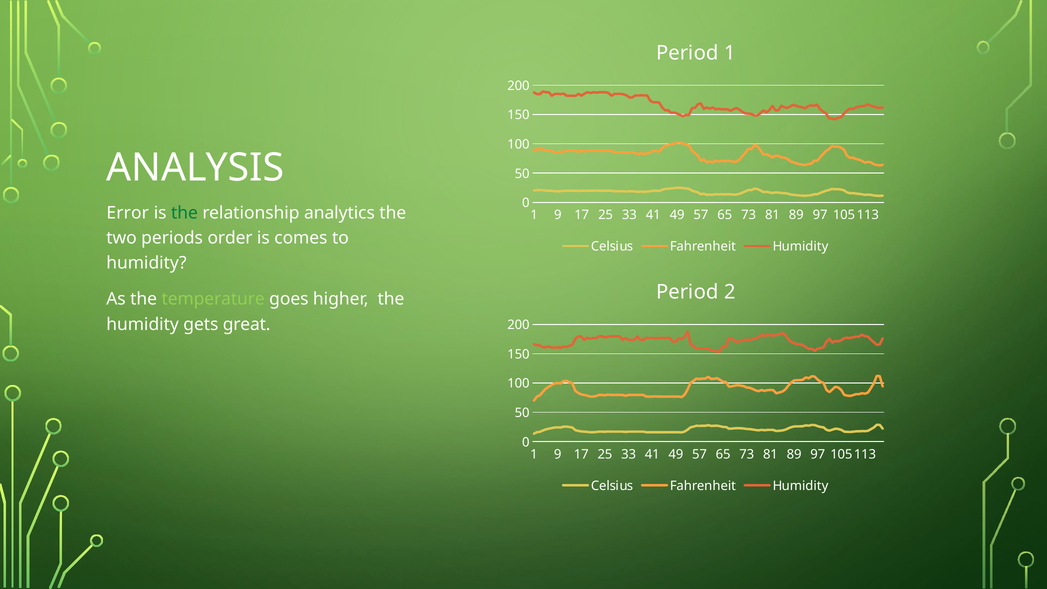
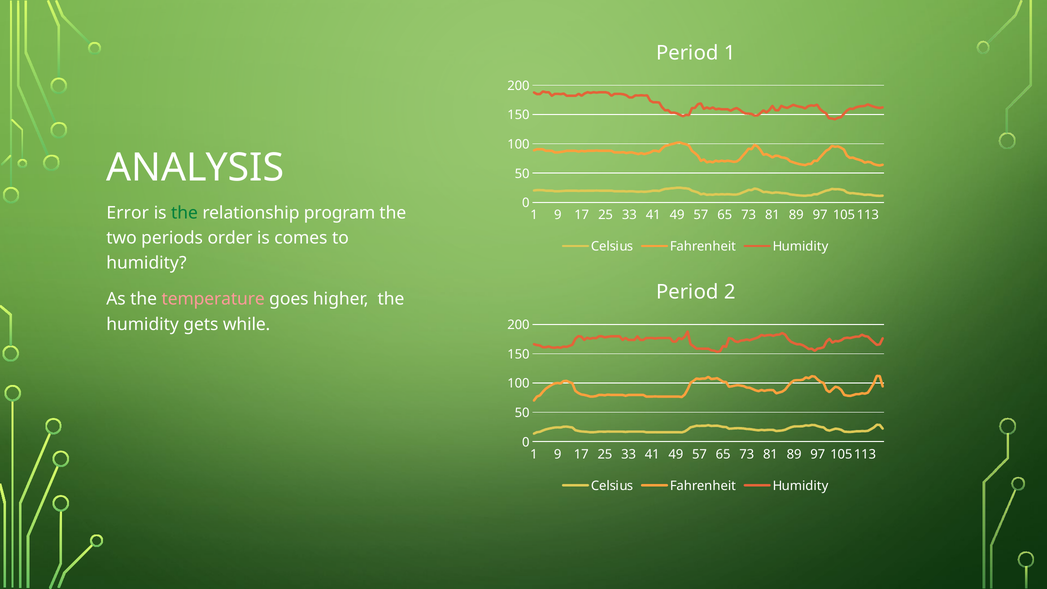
analytics: analytics -> program (340, 213)
temperature colour: light green -> pink (213, 299)
great: great -> while (247, 324)
